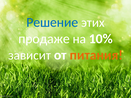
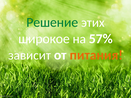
Решение colour: blue -> green (52, 22)
продаже: продаже -> широкое (44, 39)
10%: 10% -> 57% (101, 39)
